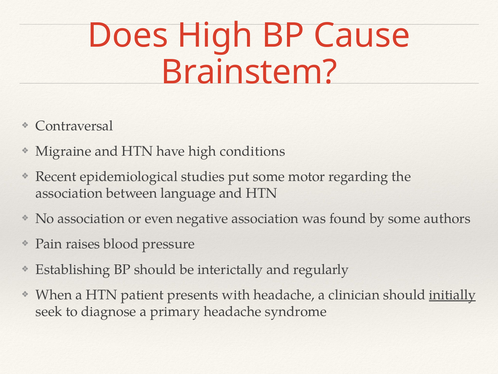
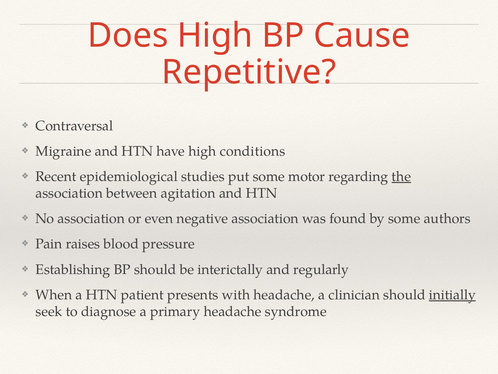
Brainstem: Brainstem -> Repetitive (249, 72)
the underline: none -> present (401, 176)
language: language -> agitation (188, 193)
